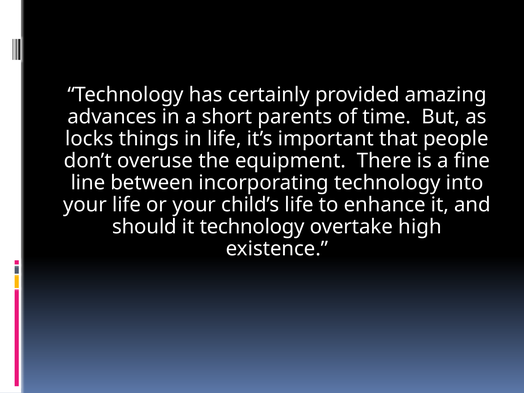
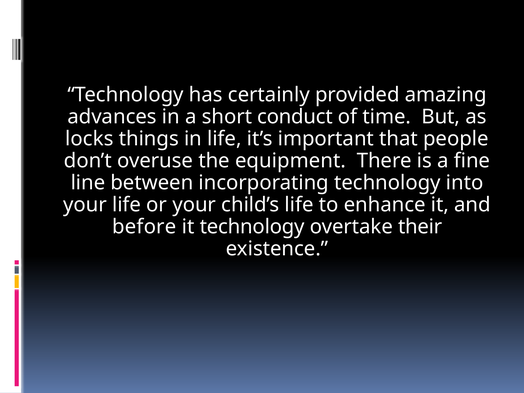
parents: parents -> conduct (295, 117)
should: should -> before (144, 227)
high: high -> their (420, 227)
